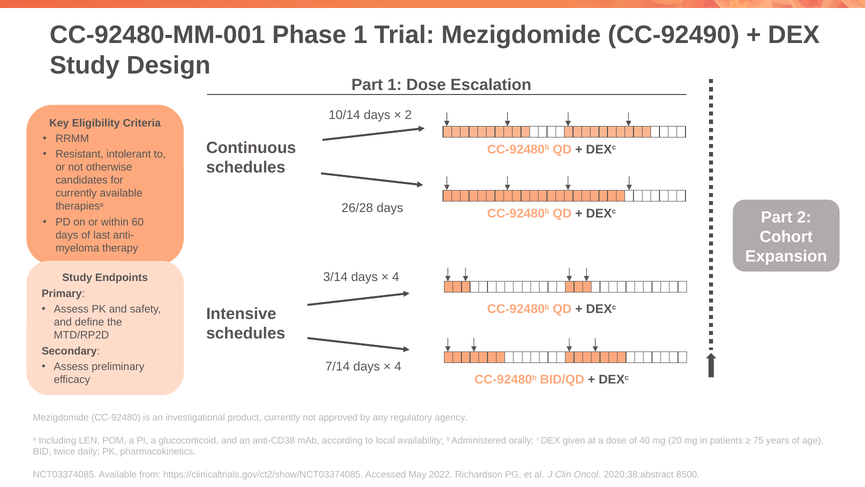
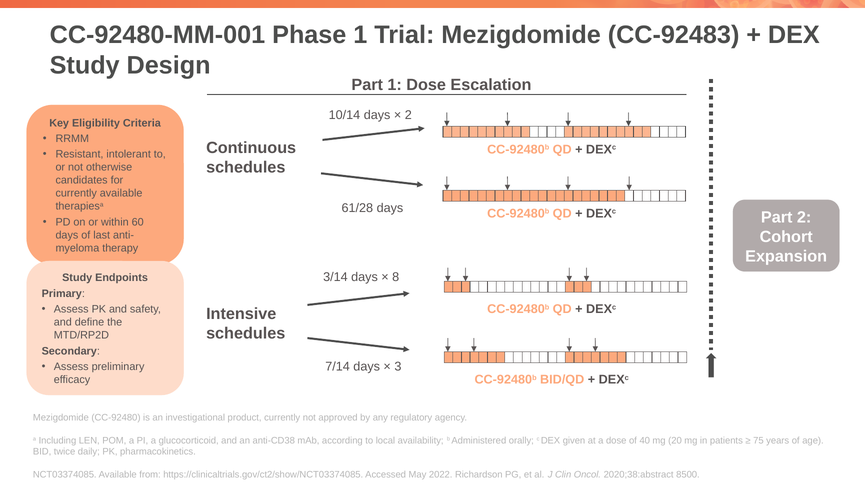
CC-92490: CC-92490 -> CC-92483 (674, 35)
26/28: 26/28 -> 61/28 (357, 208)
4: 4 -> 8 (396, 277)
4: 4 -> 3 (398, 366)
